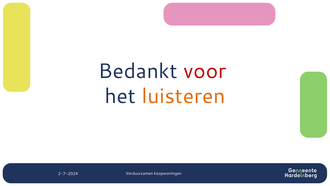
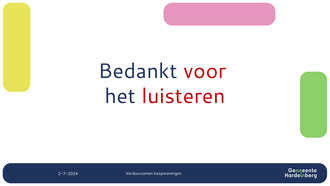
luisteren colour: orange -> red (183, 96)
